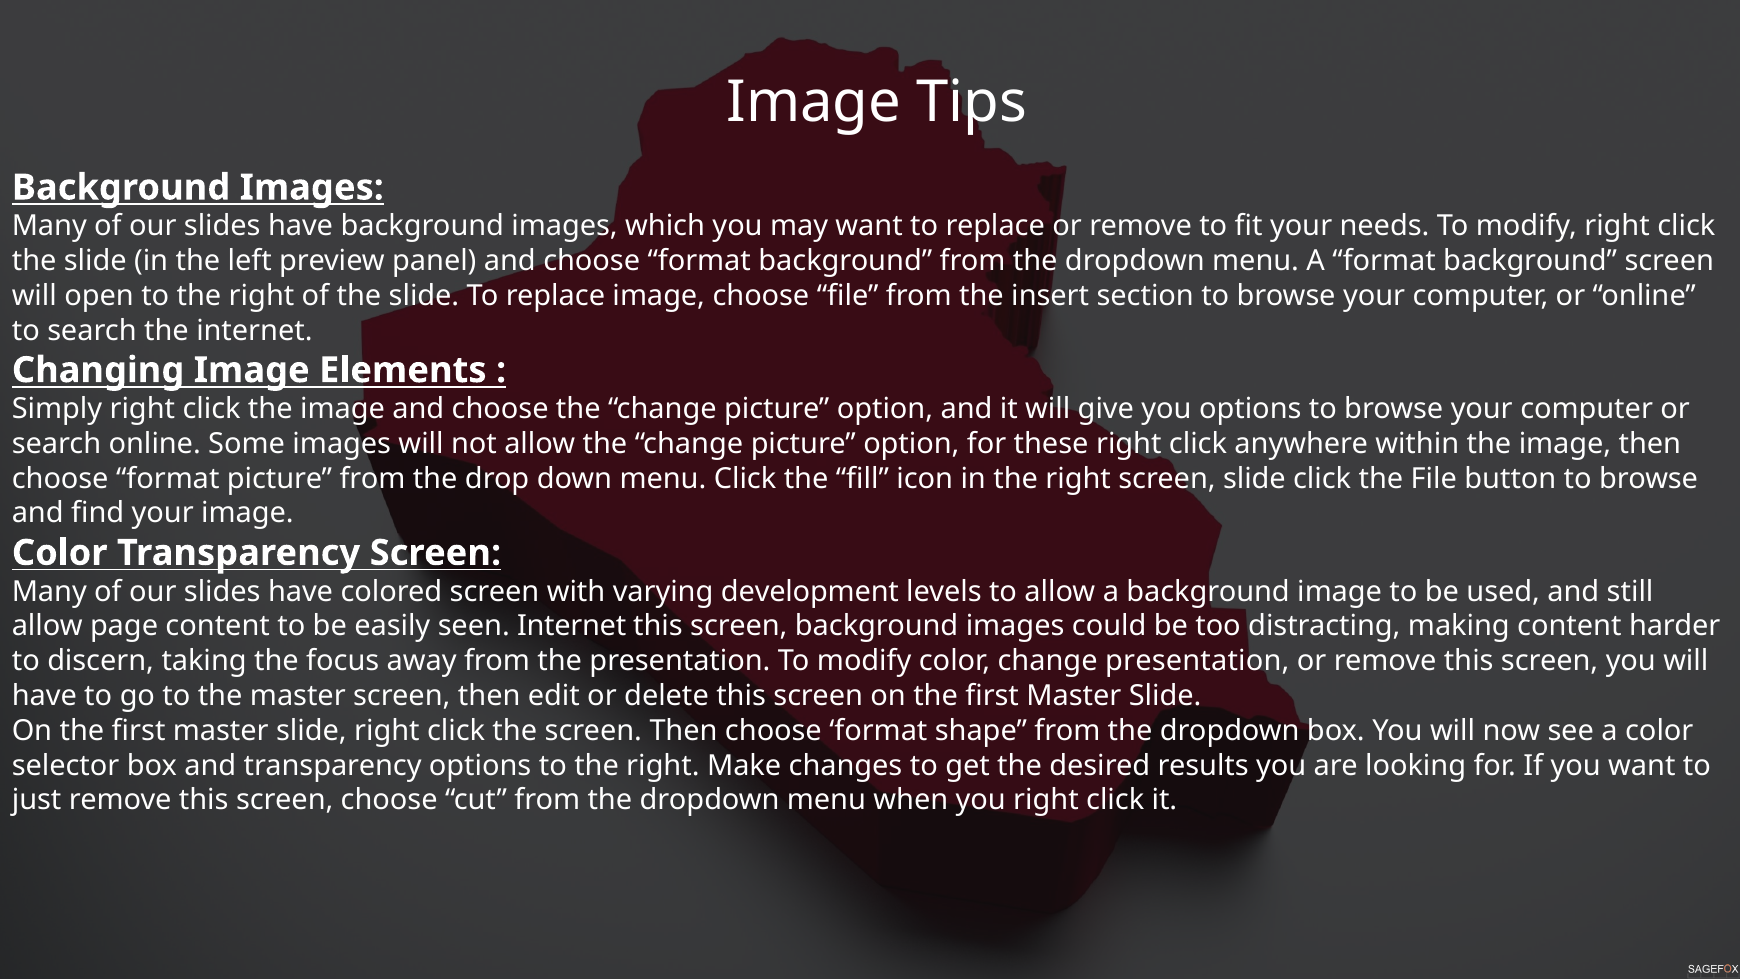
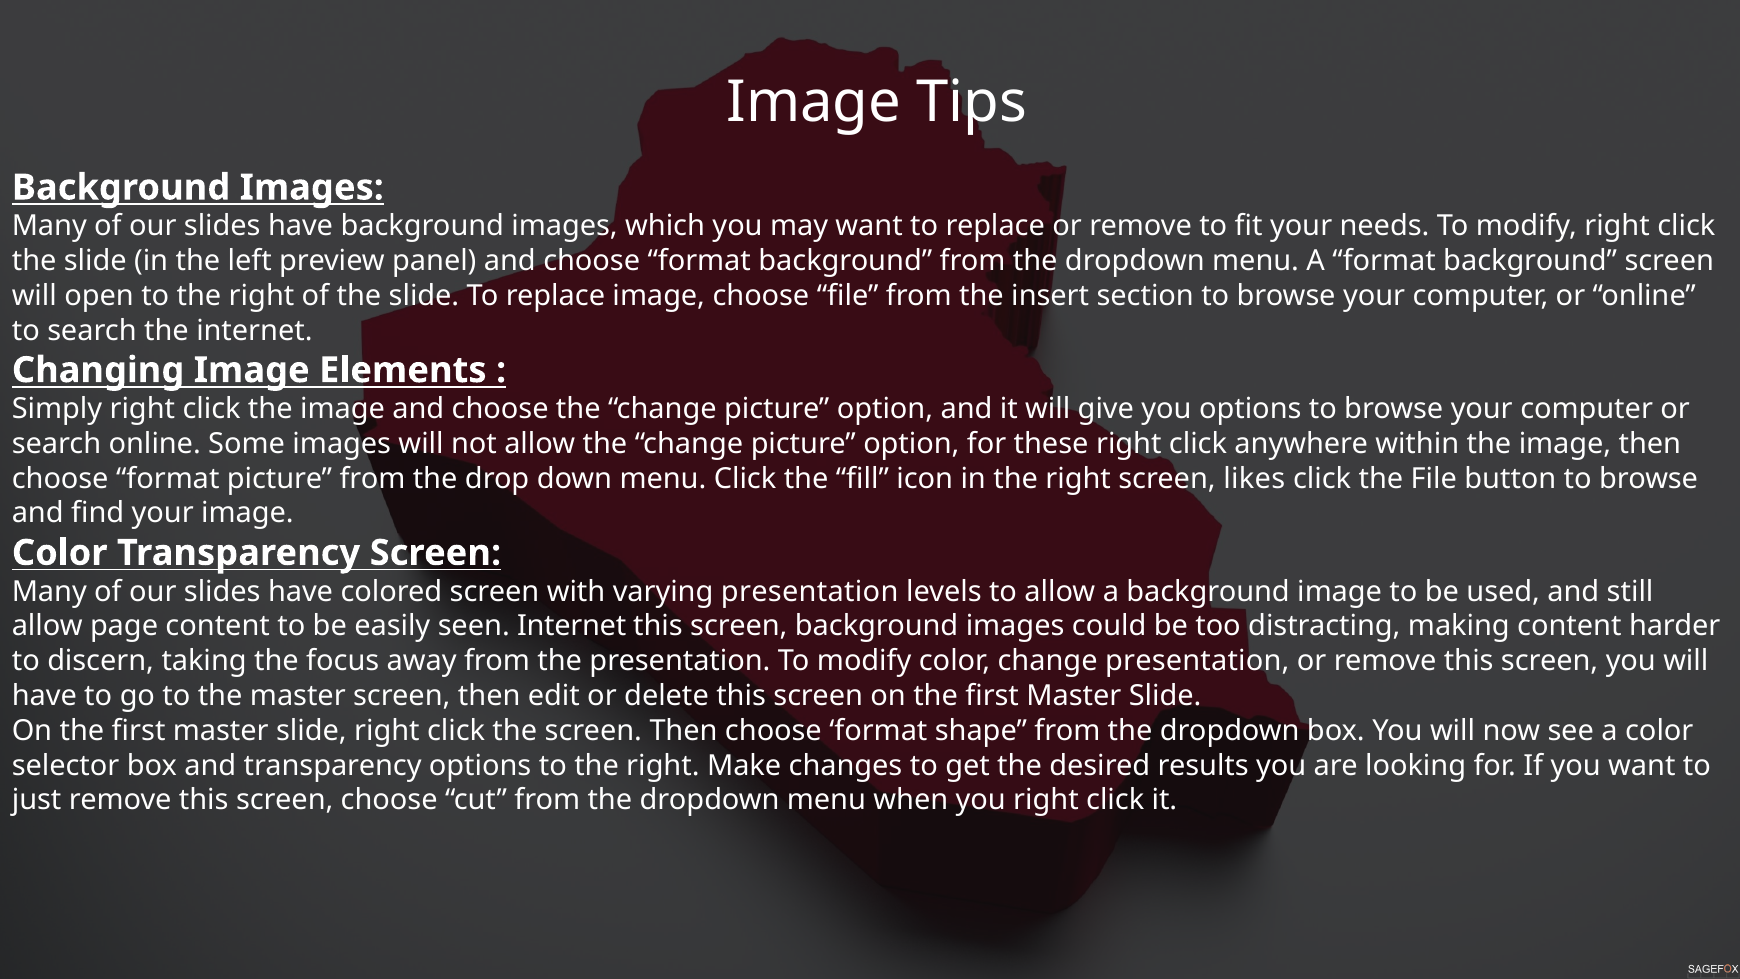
screen slide: slide -> likes (1254, 478)
varying development: development -> presentation (810, 591)
